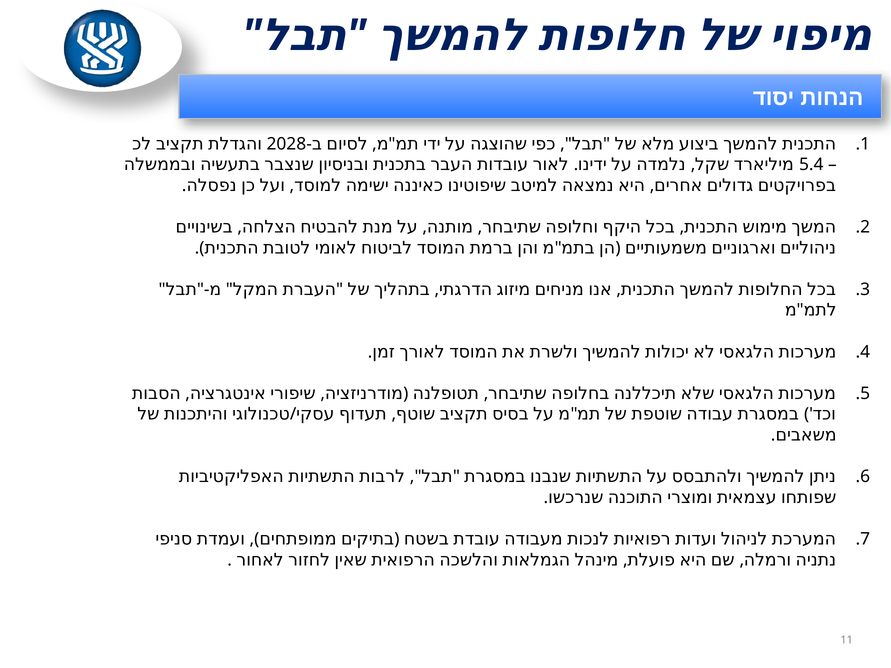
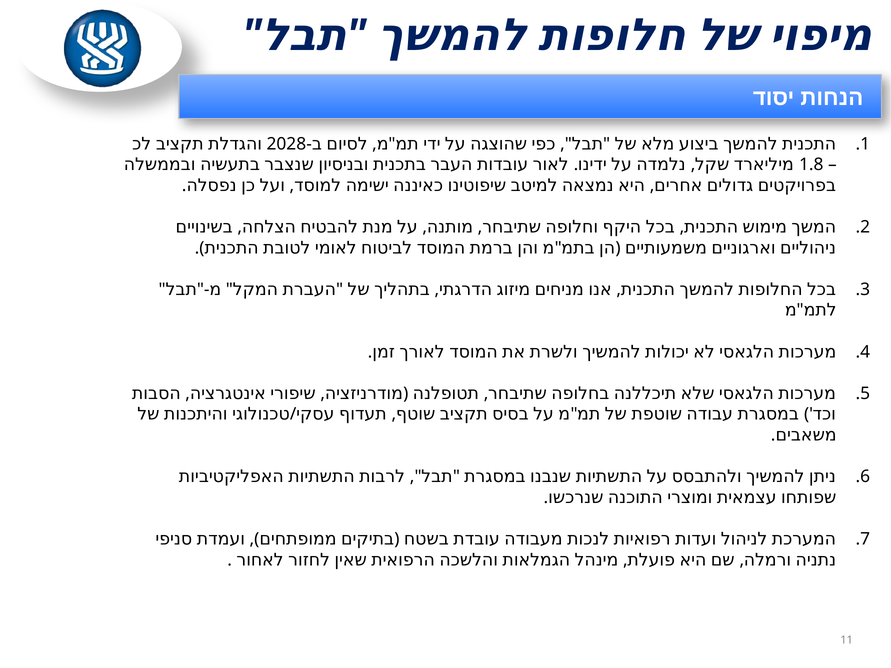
5.4: 5.4 -> 1.8 (811, 165)
